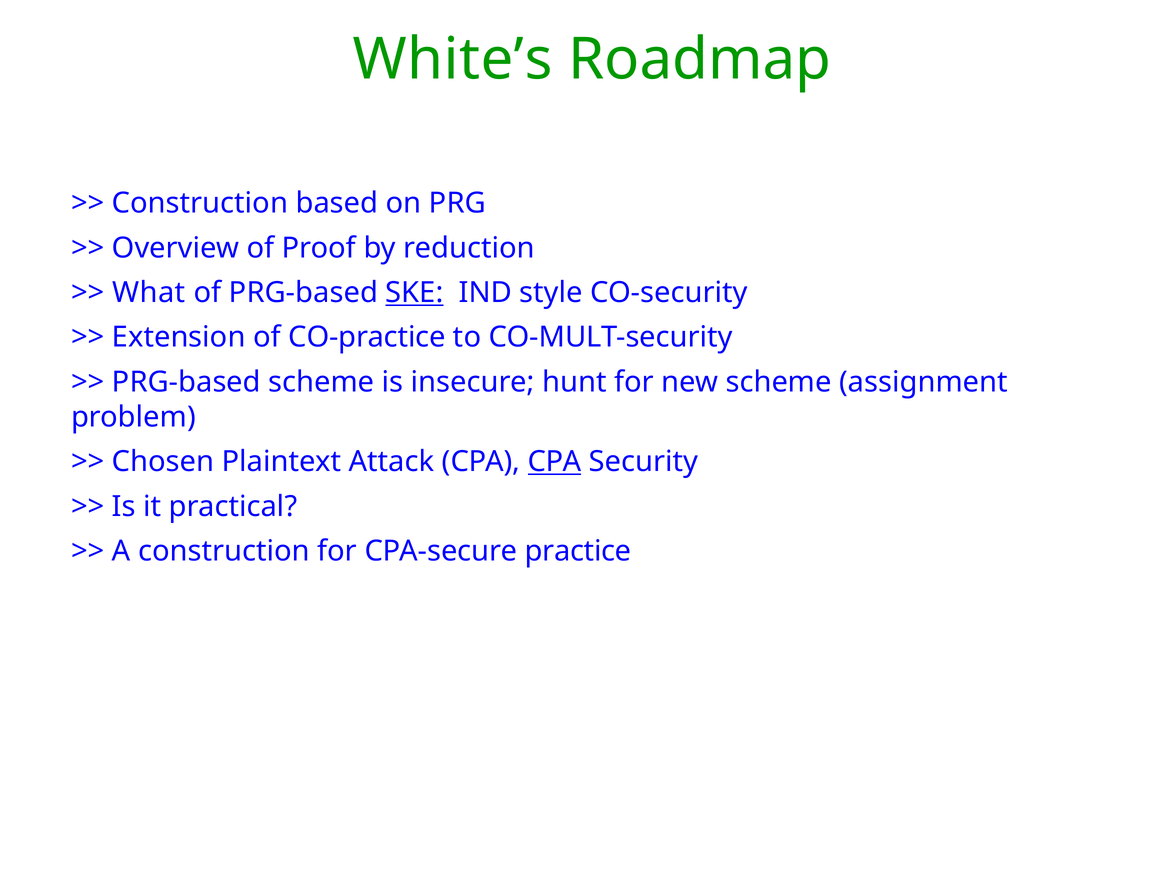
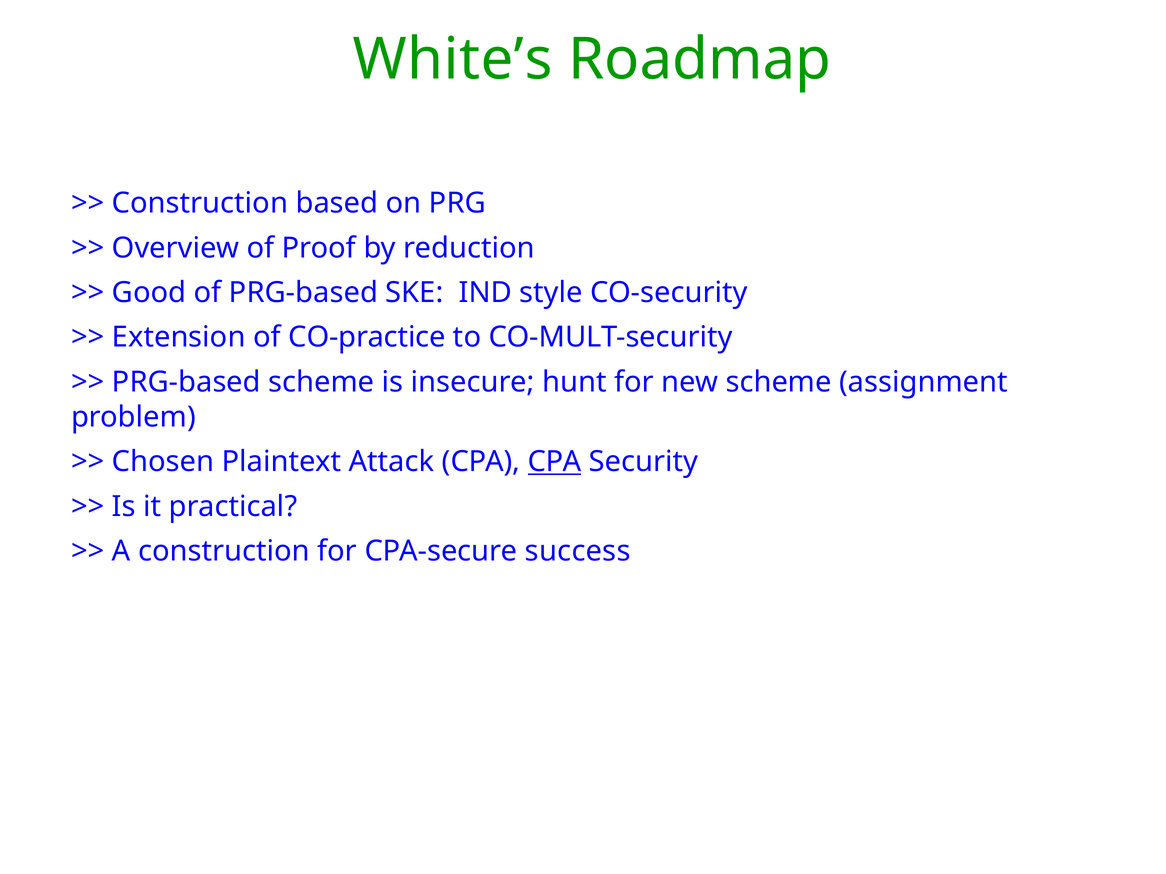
What: What -> Good (149, 293)
SKE underline: present -> none (414, 293)
practice: practice -> success (578, 551)
